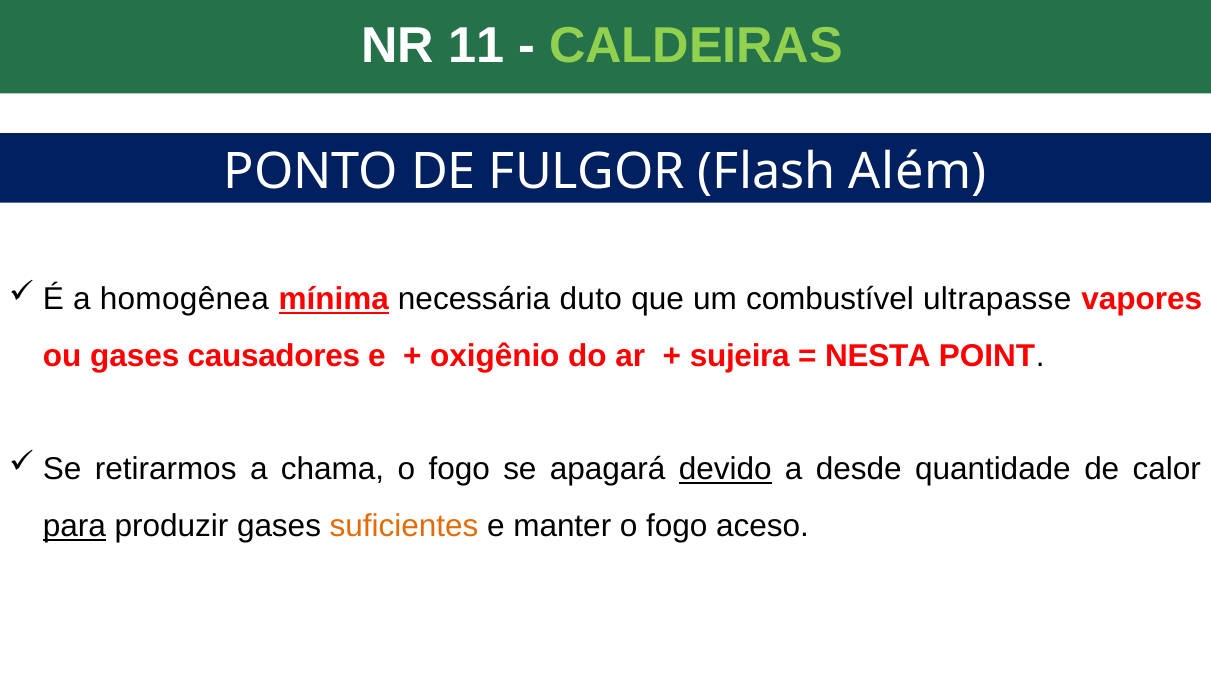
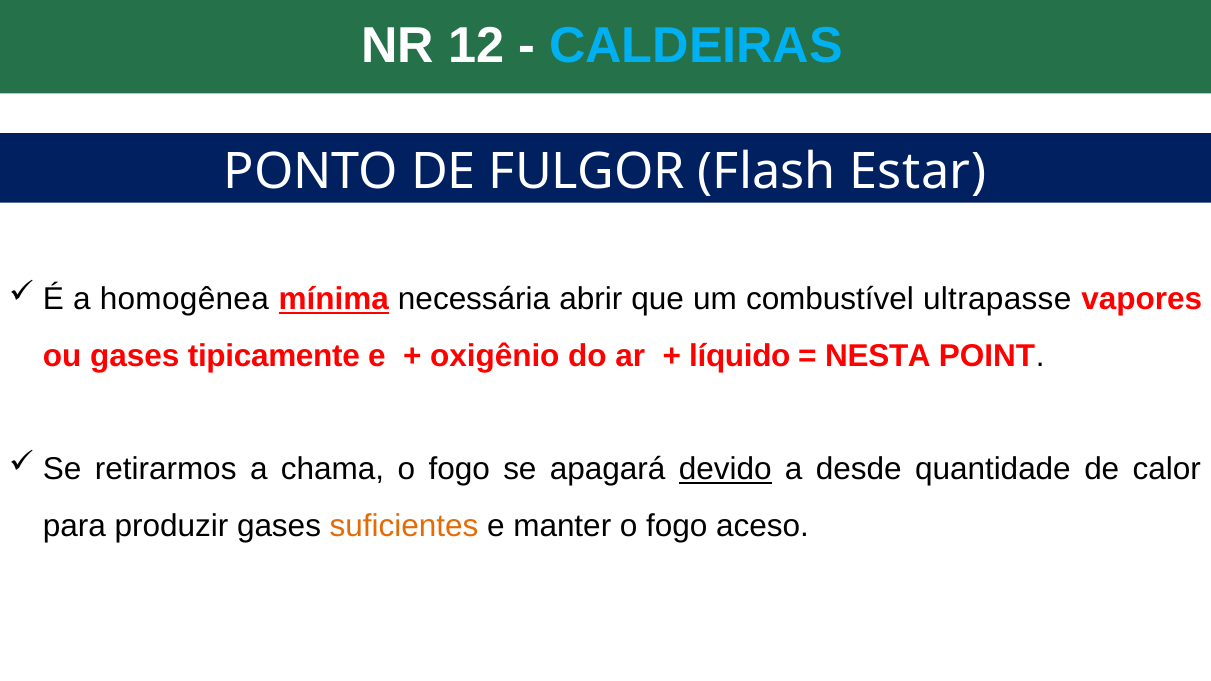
11: 11 -> 12 (476, 46)
CALDEIRAS colour: light green -> light blue (696, 46)
Além: Além -> Estar (918, 171)
duto: duto -> abrir (591, 299)
causadores: causadores -> tipicamente (274, 356)
sujeira: sujeira -> líquido (740, 356)
para underline: present -> none (74, 526)
